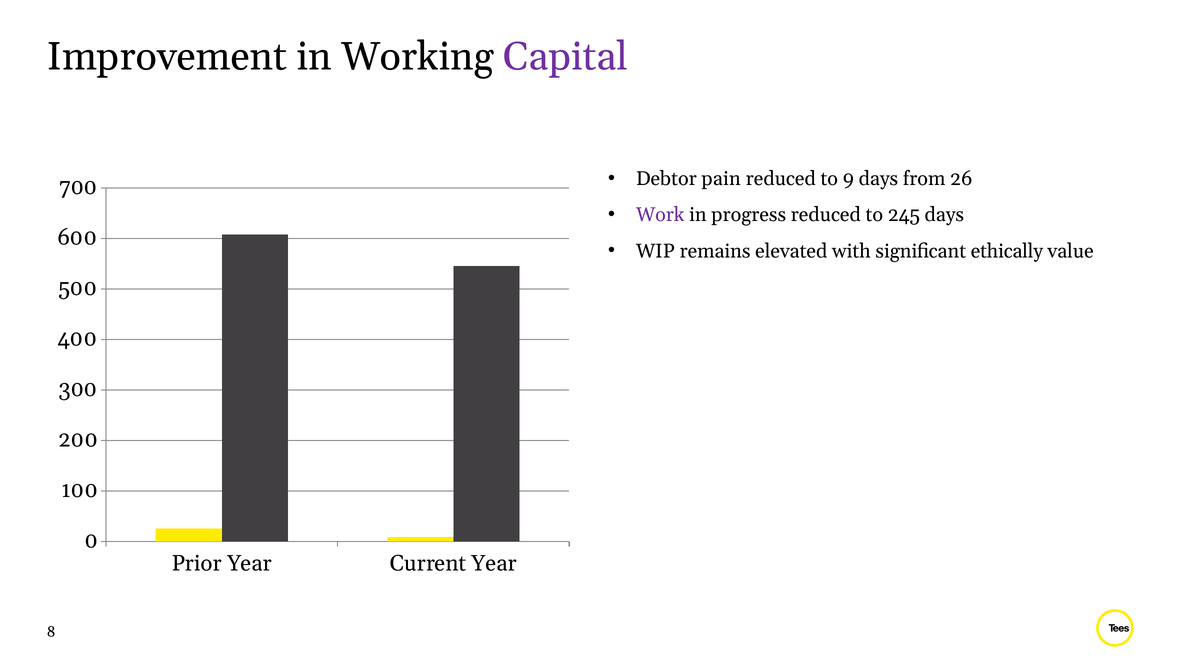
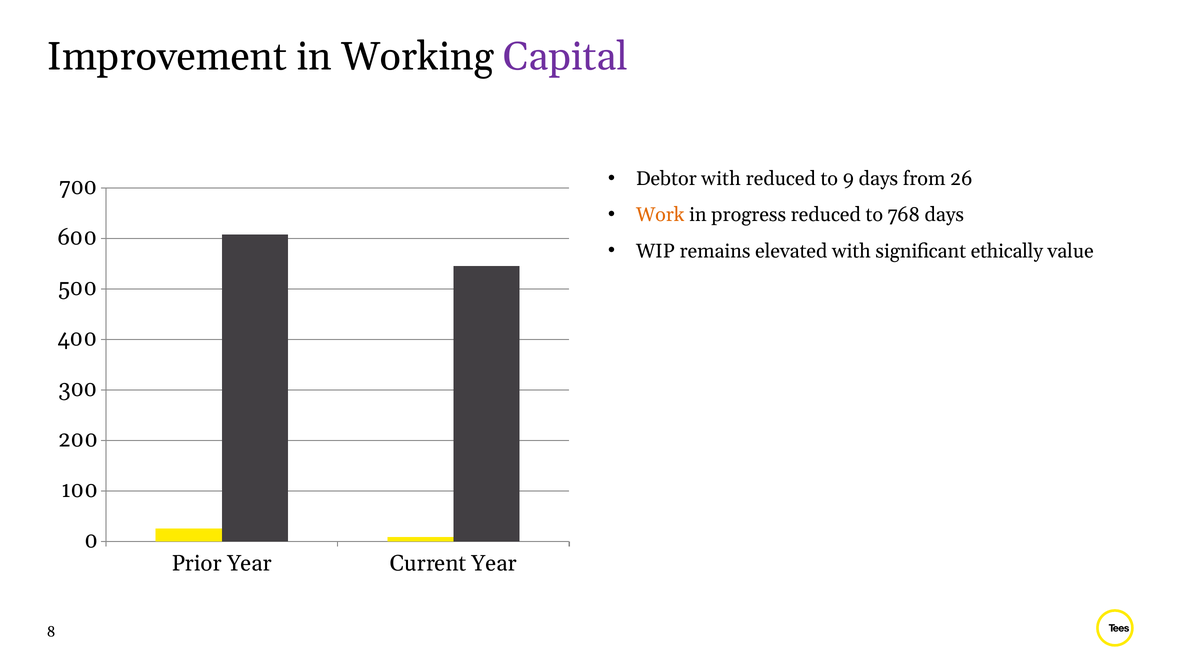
Debtor pain: pain -> with (721, 179)
Work colour: purple -> orange (660, 215)
245: 245 -> 768 (904, 215)
